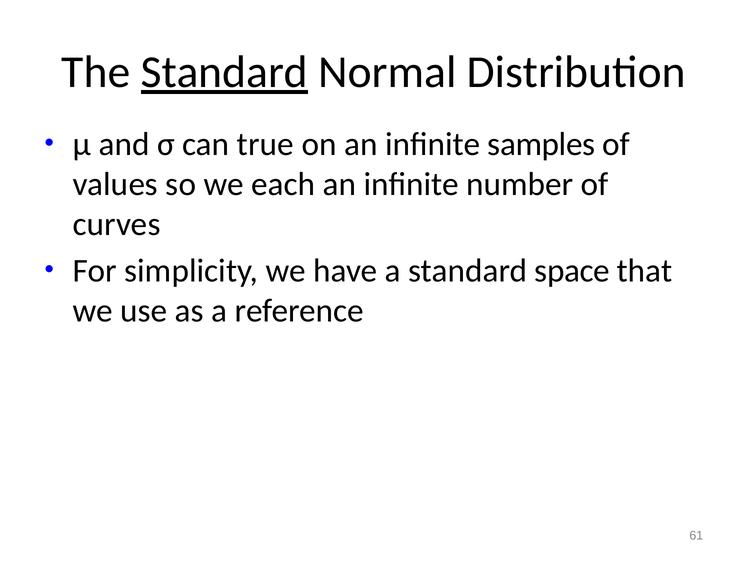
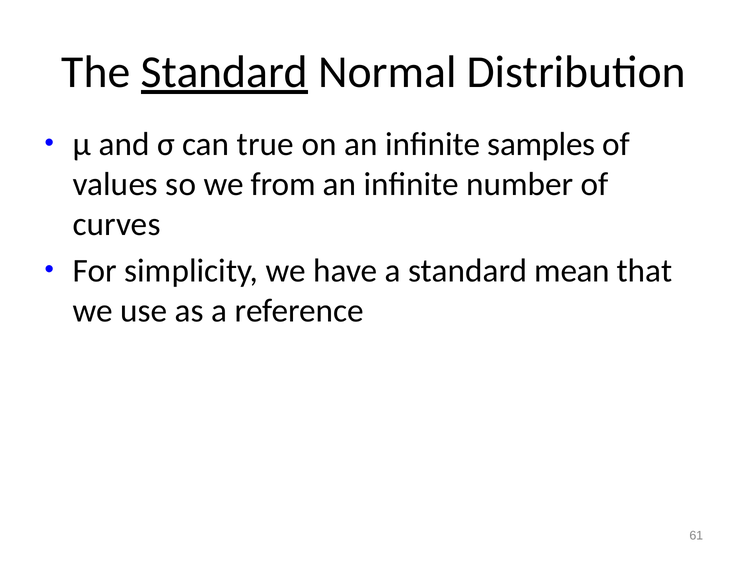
each: each -> from (283, 184)
space: space -> mean (572, 271)
